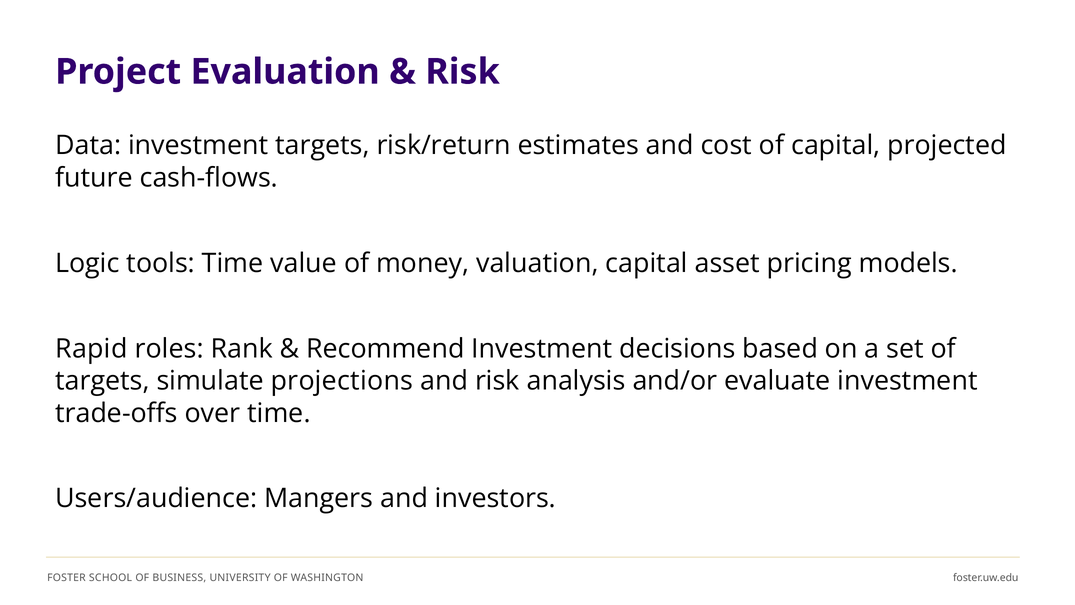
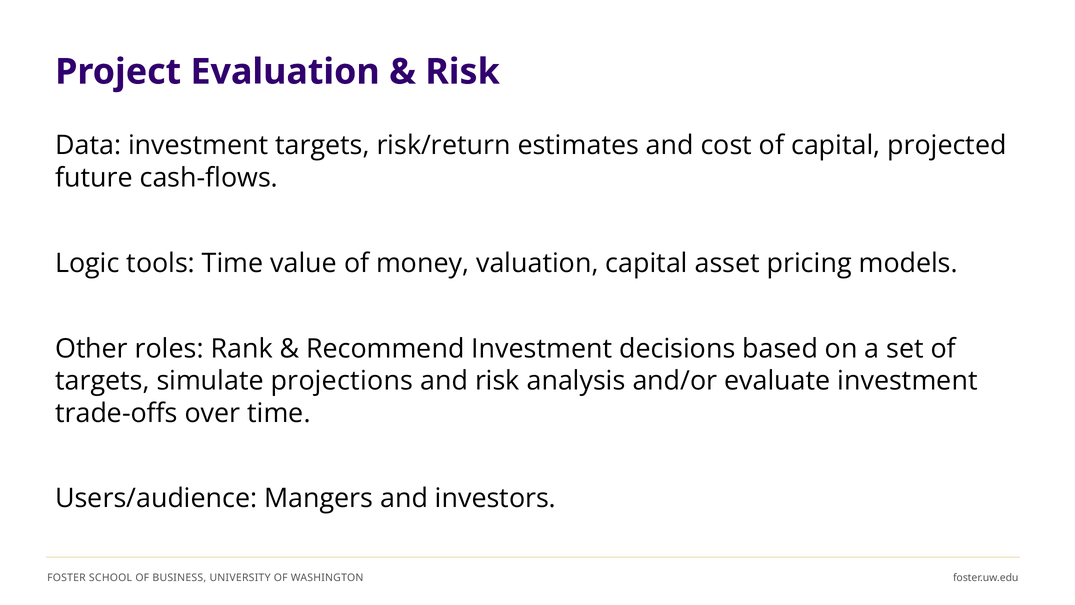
Rapid: Rapid -> Other (92, 348)
